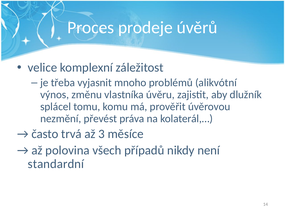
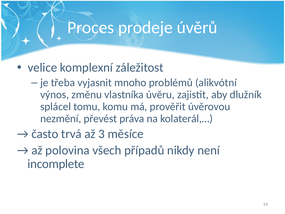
standardní: standardní -> incomplete (56, 164)
